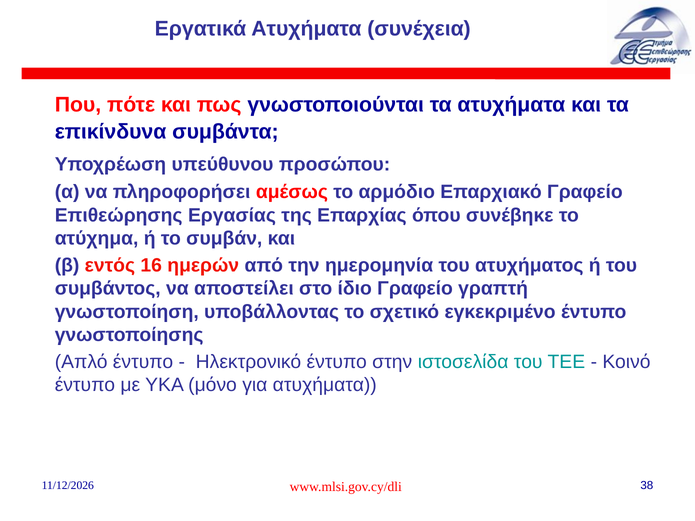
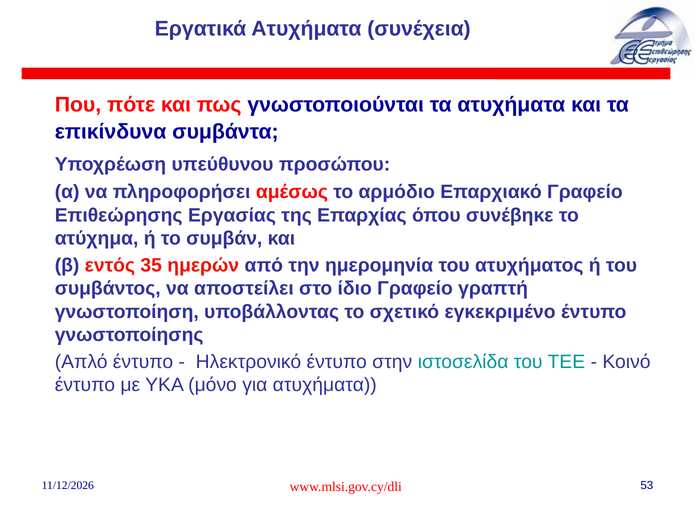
16: 16 -> 35 (151, 265)
38: 38 -> 53 (647, 486)
